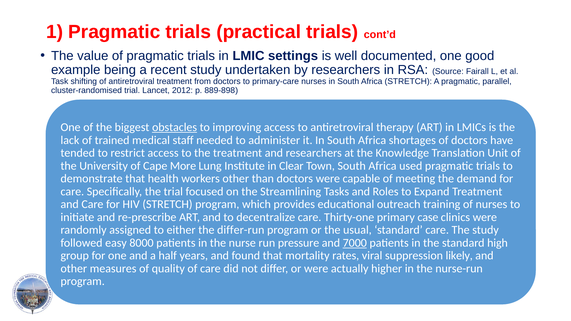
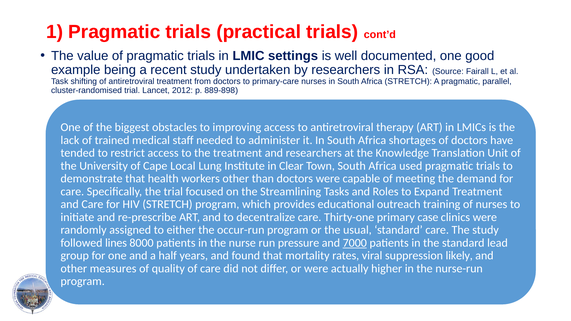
obstacles underline: present -> none (175, 127)
More: More -> Local (183, 166)
differ-run: differ-run -> occur-run (241, 230)
easy: easy -> lines (116, 243)
high: high -> lead (497, 243)
